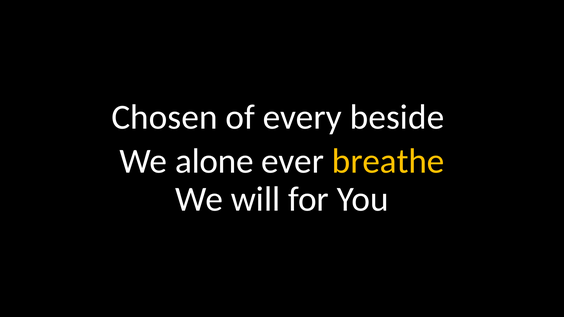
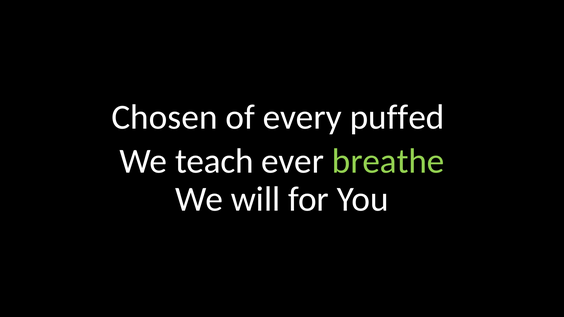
beside: beside -> puffed (397, 117)
alone: alone -> teach (214, 161)
breathe colour: yellow -> light green (388, 161)
